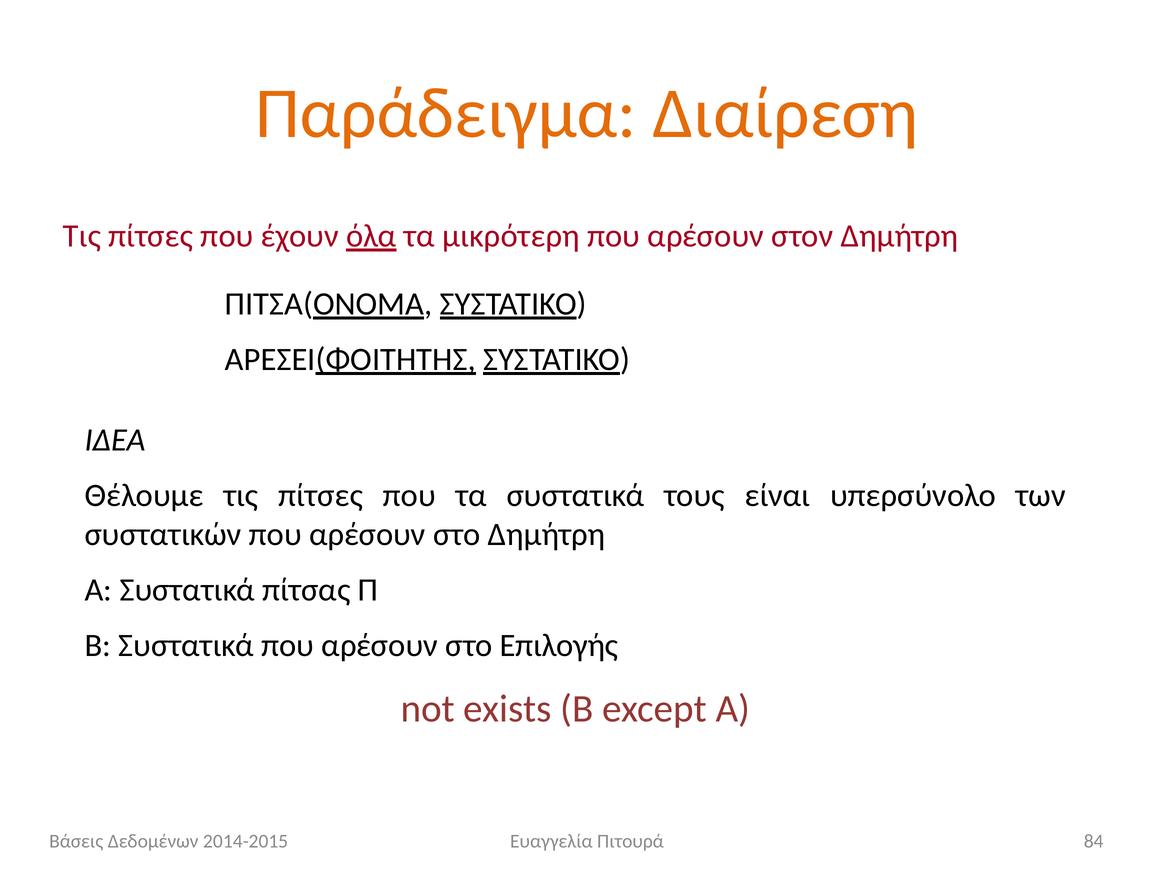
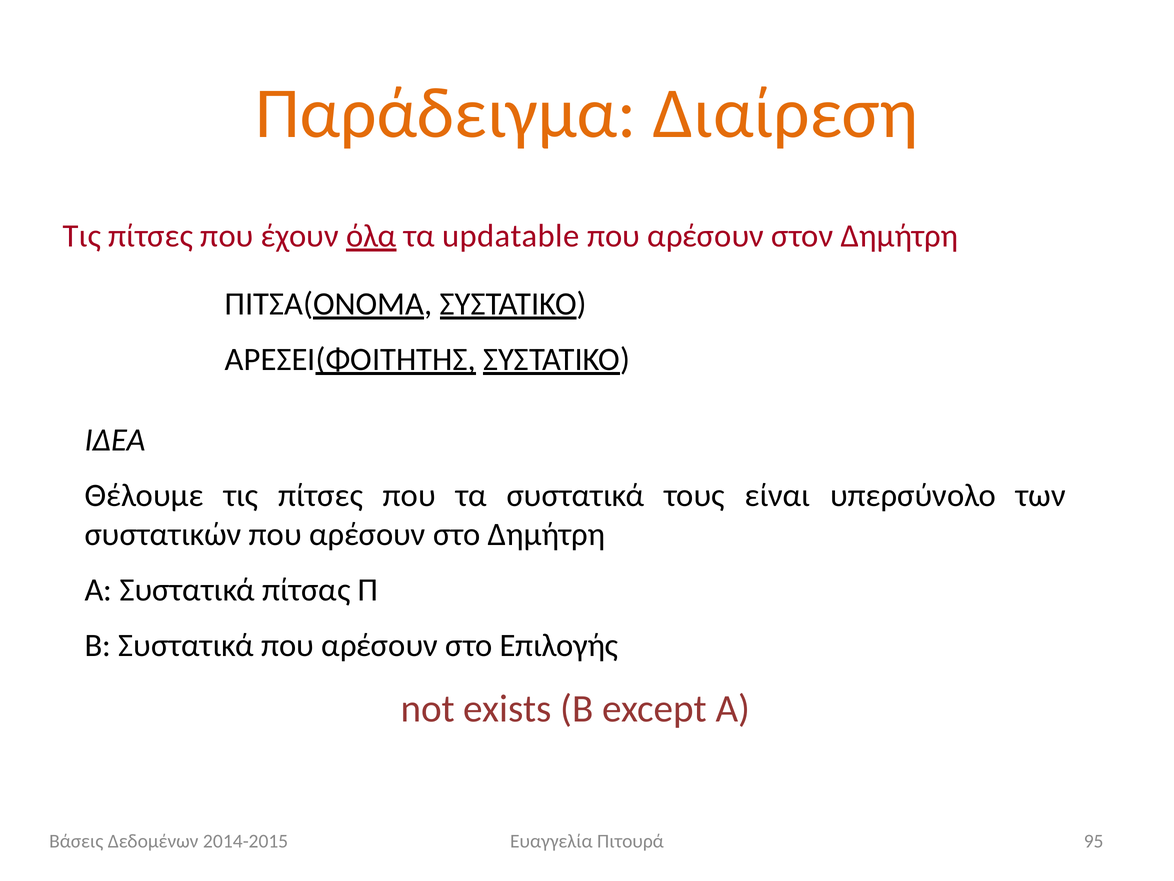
μικρότερη: μικρότερη -> updatable (511, 236)
84: 84 -> 95 (1094, 841)
